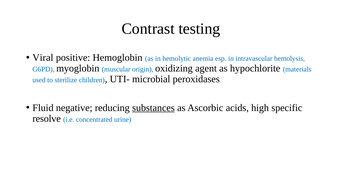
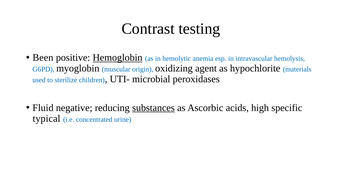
Viral: Viral -> Been (43, 58)
Hemoglobin underline: none -> present (118, 58)
resolve: resolve -> typical (47, 119)
